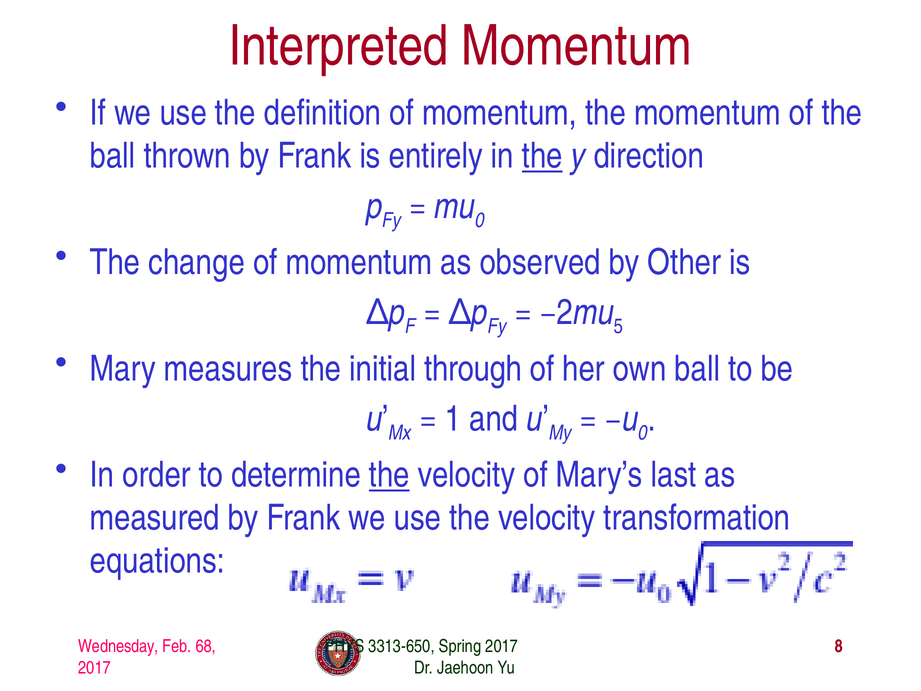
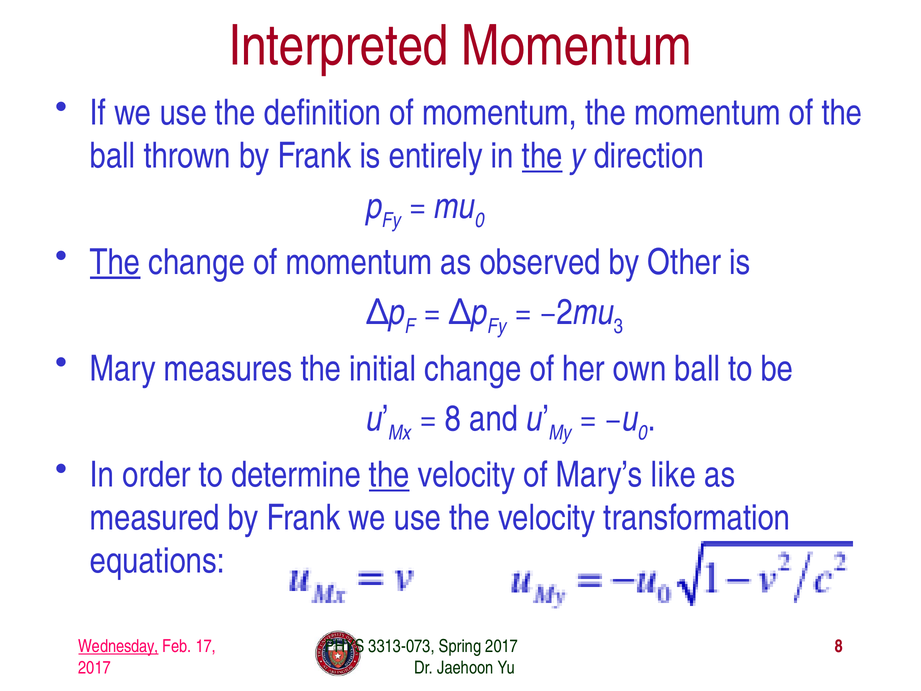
The underline: none -> present (115, 262)
5: 5 -> 3 (619, 326)
initial through: through -> change (473, 369)
1: 1 -> 8 (453, 419)
last: last -> like (673, 475)
Wednesday underline: none -> present (118, 646)
68: 68 -> 17 (206, 646)
3313-650: 3313-650 -> 3313-073 (402, 646)
